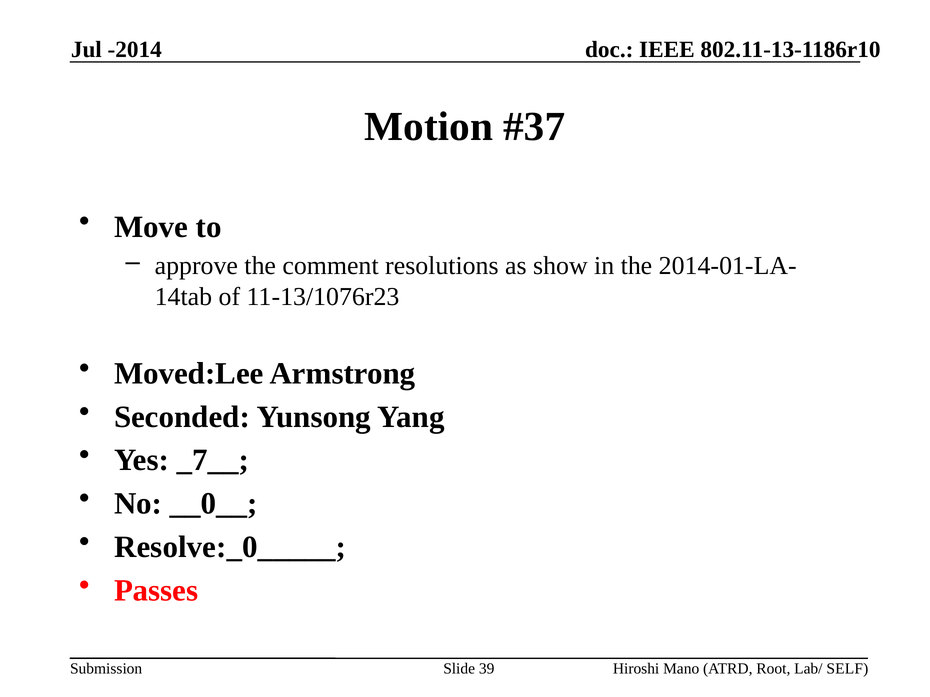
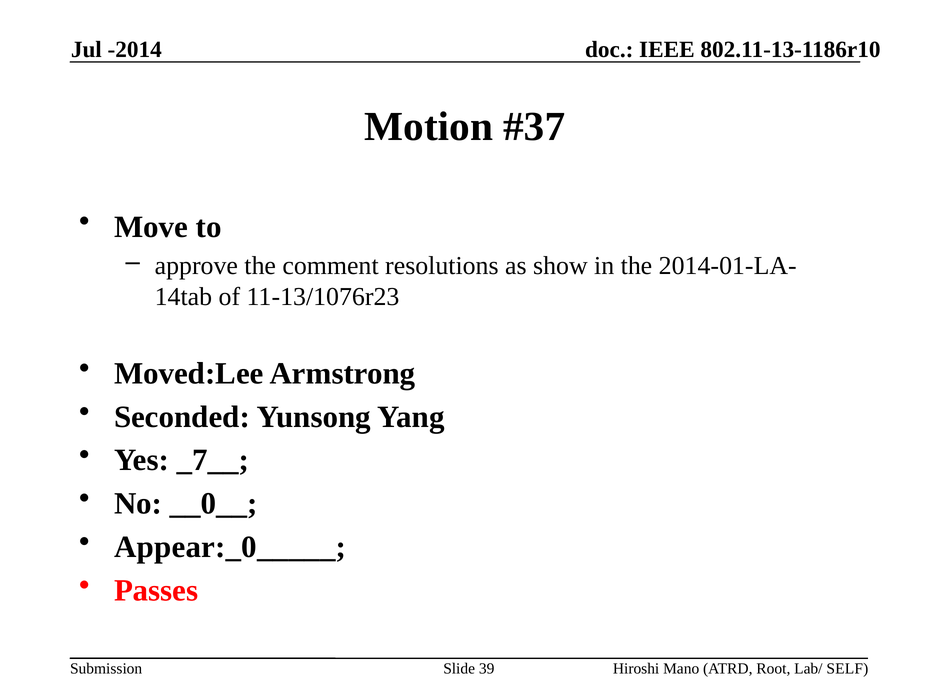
Resolve:_0_____: Resolve:_0_____ -> Appear:_0_____ (230, 547)
